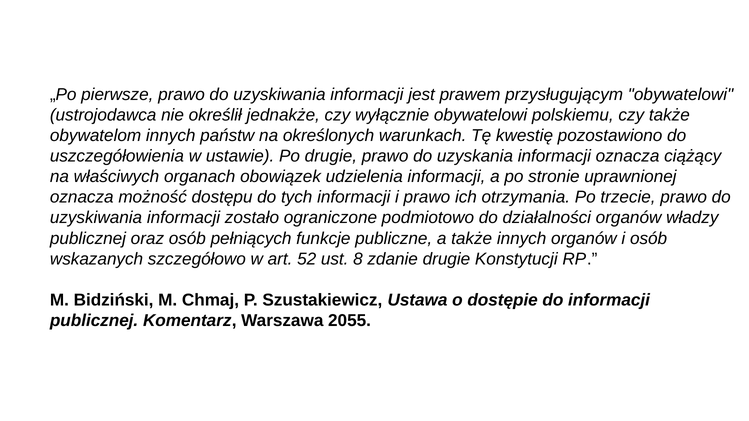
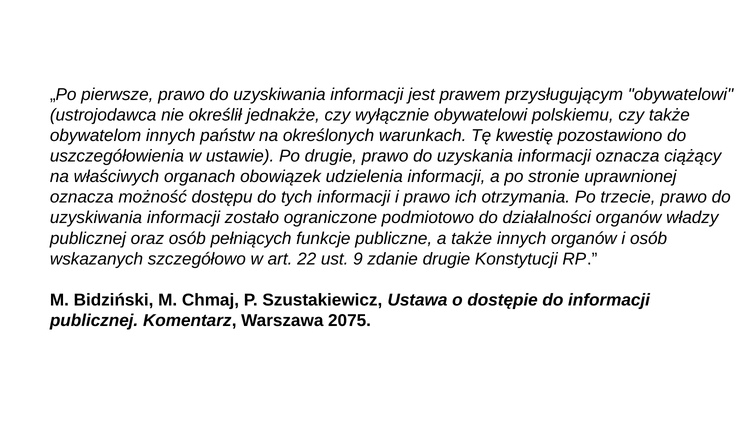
52: 52 -> 22 (307, 259)
8: 8 -> 9 (358, 259)
2055: 2055 -> 2075 (350, 321)
